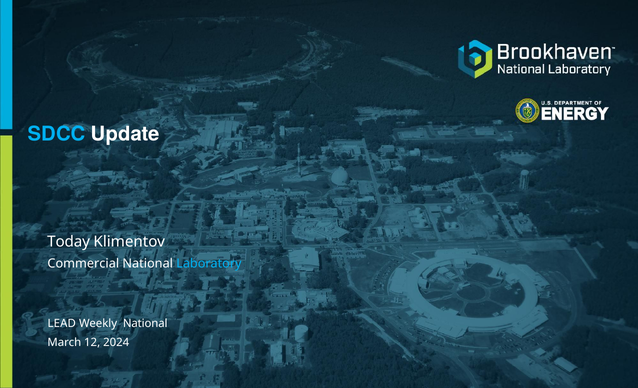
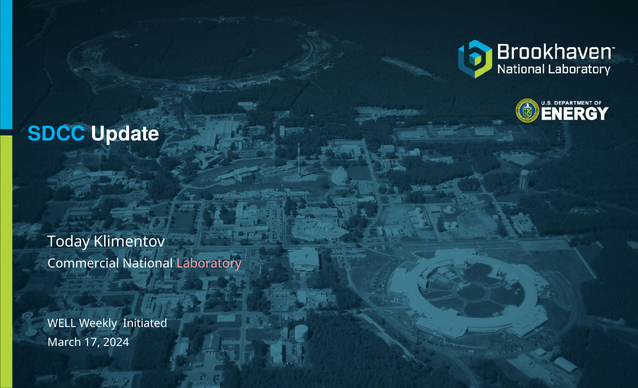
Laboratory colour: light blue -> pink (209, 263)
LEAD: LEAD -> WELL (62, 323)
Weekly National: National -> Initiated (145, 323)
12: 12 -> 17 (92, 342)
